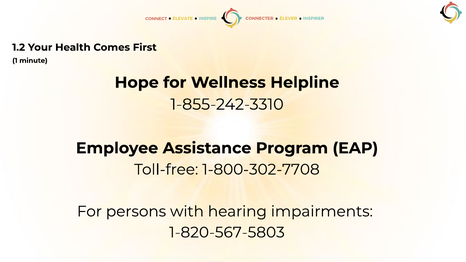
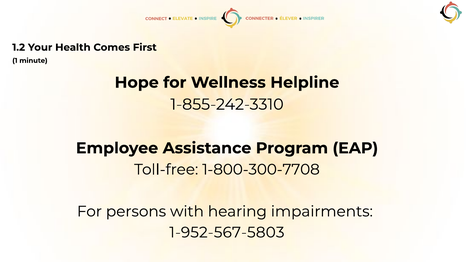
1-800-302-7708: 1-800-302-7708 -> 1-800-300-7708 (261, 170)
1-820-567-5803: 1-820-567-5803 -> 1-952-567-5803 (227, 233)
